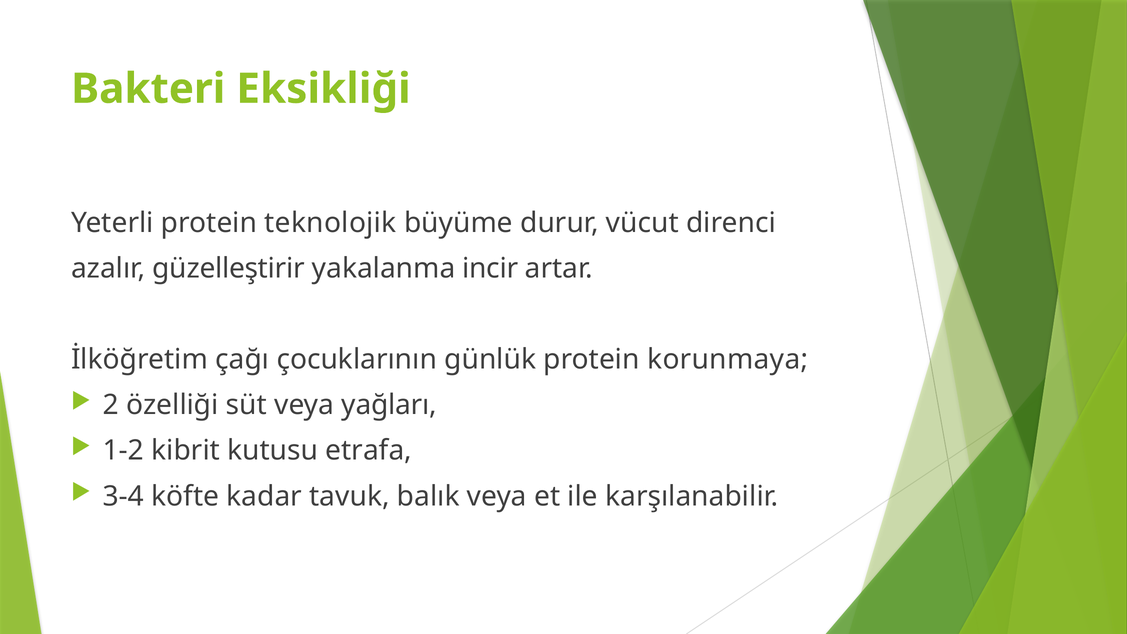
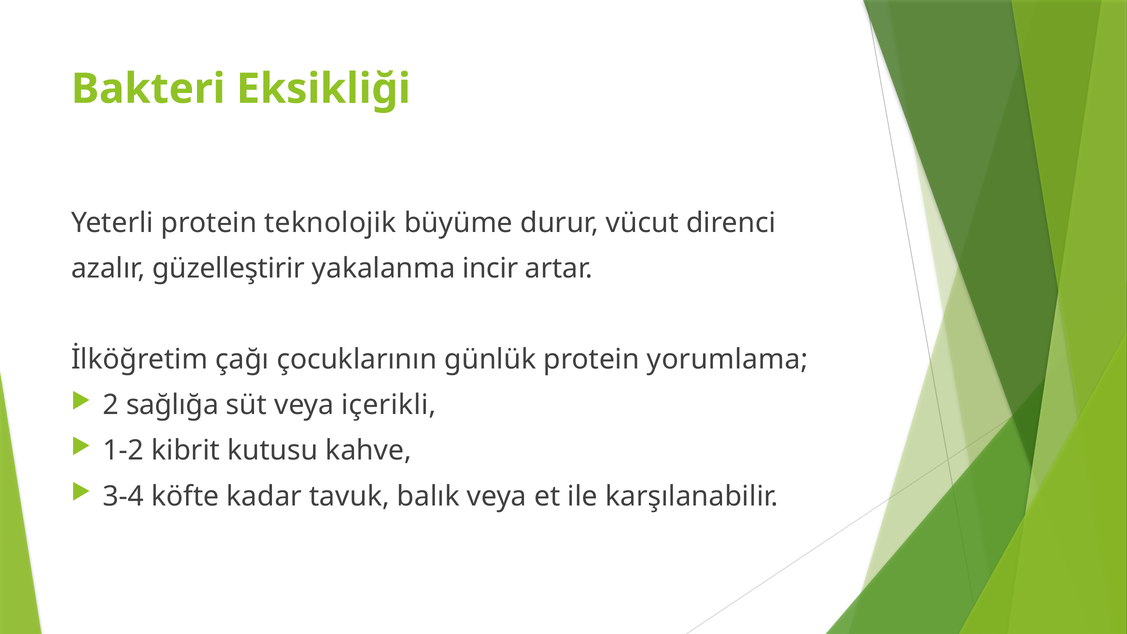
korunmaya: korunmaya -> yorumlama (728, 360)
özelliği: özelliği -> sağlığa (172, 405)
yağları: yağları -> içerikli (389, 405)
etrafa: etrafa -> kahve (369, 451)
